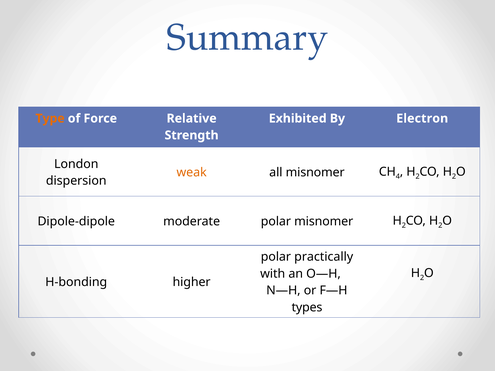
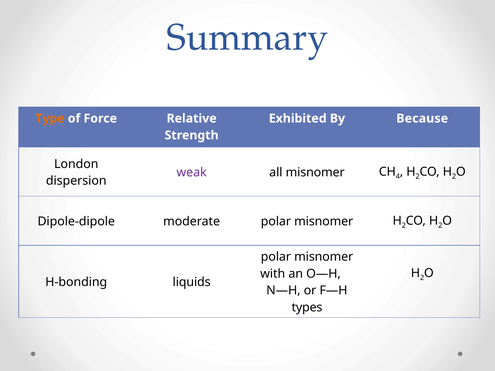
Electron: Electron -> Because (422, 119)
weak colour: orange -> purple (192, 173)
practically: practically -> misnomer (324, 257)
higher: higher -> liquids (192, 282)
